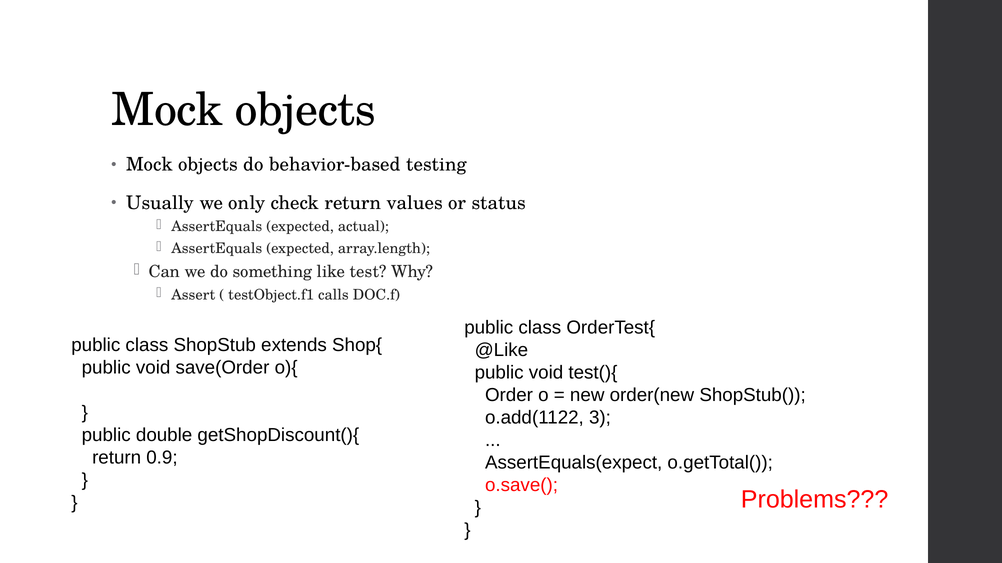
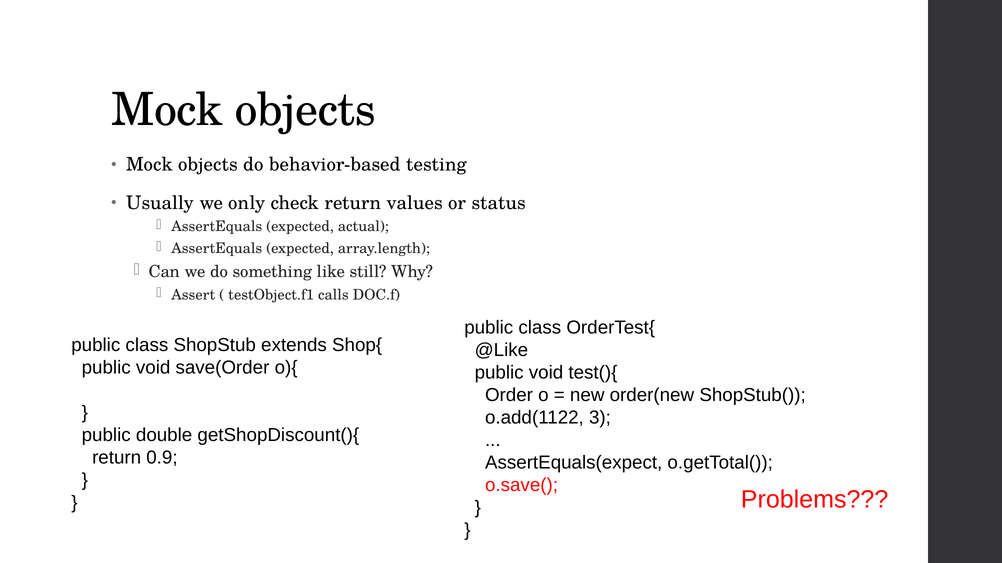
test: test -> still (368, 272)
